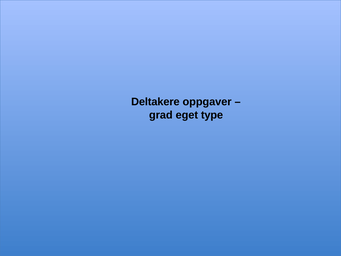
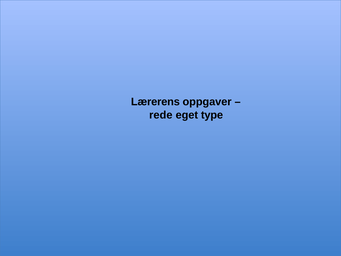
Deltakere: Deltakere -> Lærerens (155, 102)
grad: grad -> rede (161, 115)
